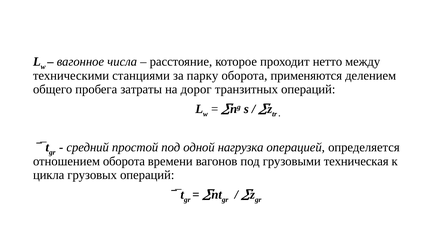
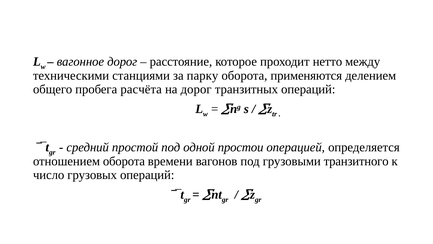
вагонное числа: числа -> дорог (122, 62)
затраты: затраты -> расчёта (141, 89)
нагрузка: нагрузка -> простои (241, 147)
техническая: техническая -> транзитного (356, 161)
цикла: цикла -> число (49, 175)
